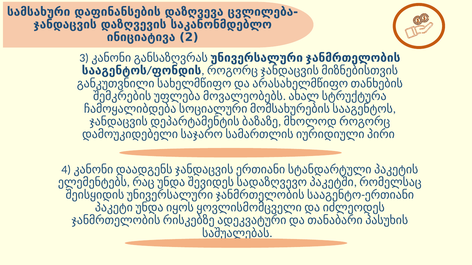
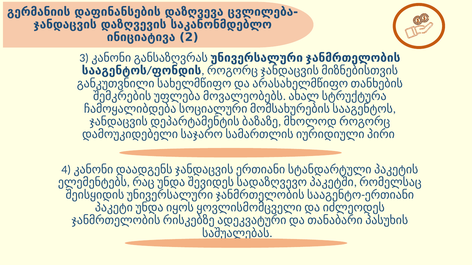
სამსახური: სამსახური -> გერმანიის (39, 12)
